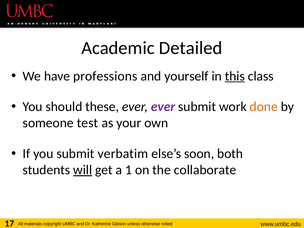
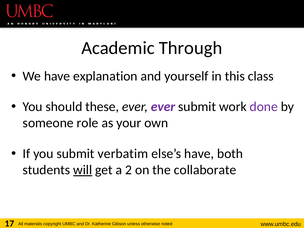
Detailed: Detailed -> Through (191, 48)
professions: professions -> explanation (105, 76)
this underline: present -> none (235, 76)
done colour: orange -> purple (264, 107)
test: test -> role (88, 123)
else’s soon: soon -> have (199, 154)
1: 1 -> 2 (129, 170)
